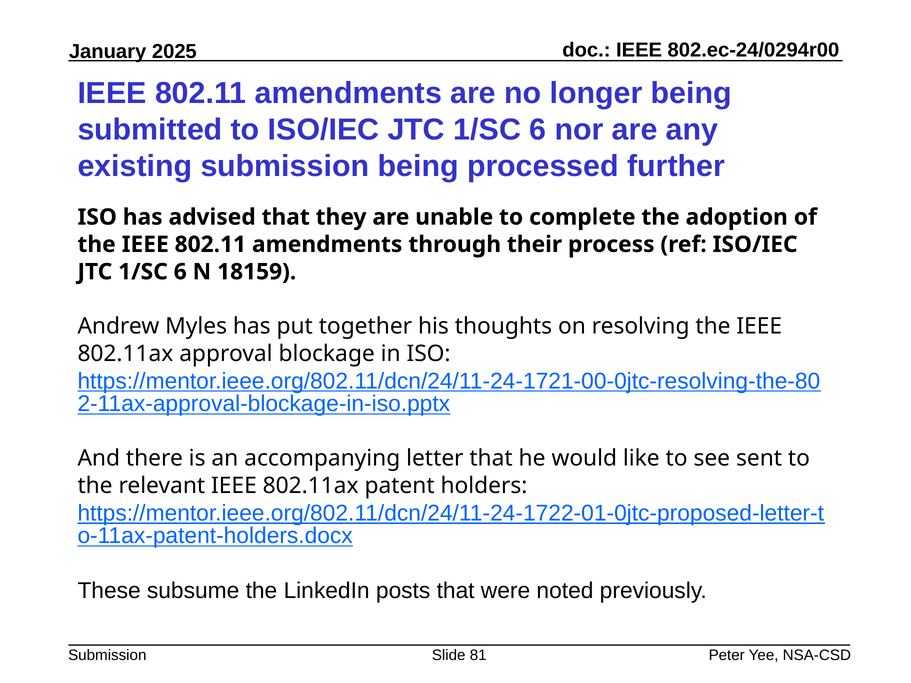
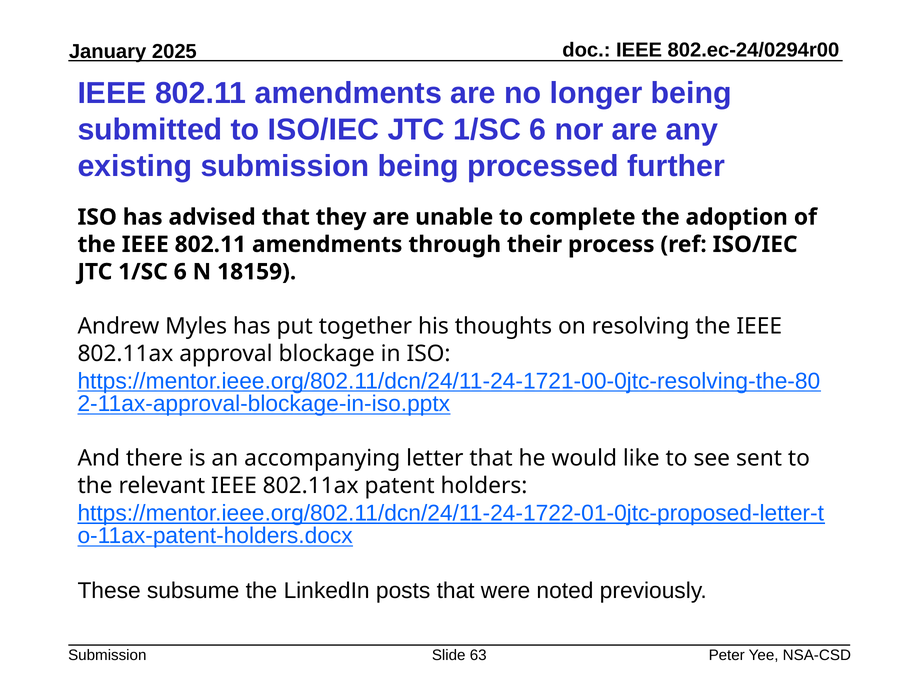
81: 81 -> 63 (478, 655)
